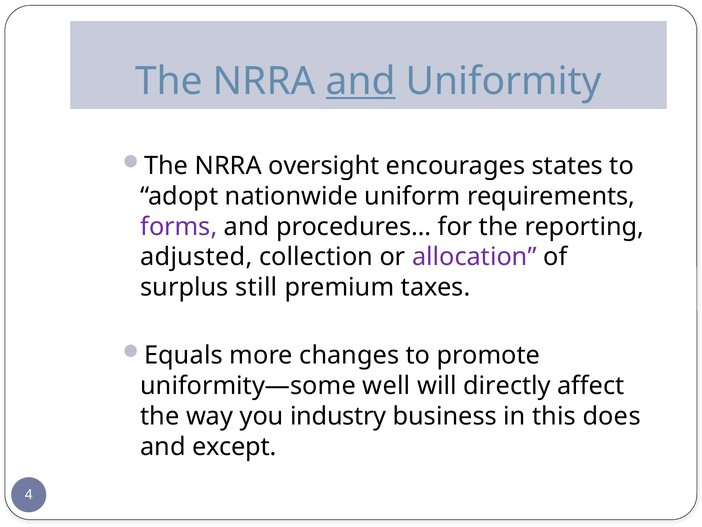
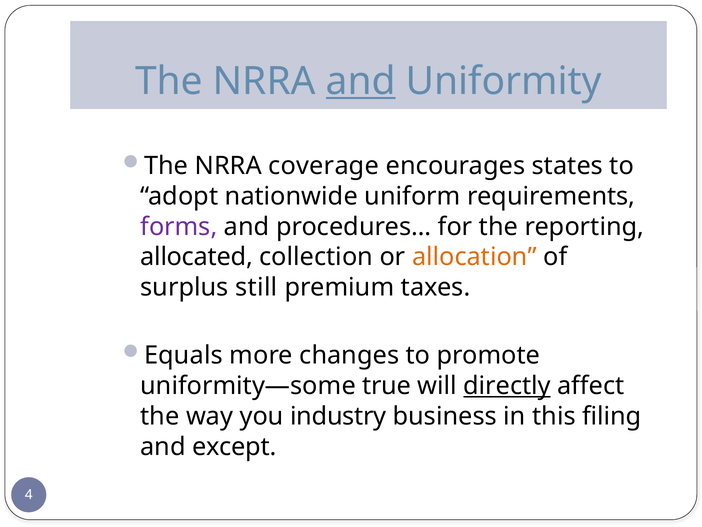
oversight: oversight -> coverage (324, 166)
adjusted: adjusted -> allocated (197, 257)
allocation colour: purple -> orange (474, 257)
well: well -> true (387, 386)
directly underline: none -> present (507, 386)
does: does -> filing (612, 416)
